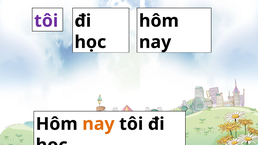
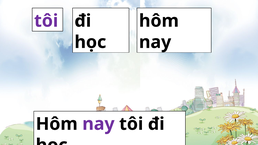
nay colour: orange -> purple (98, 124)
